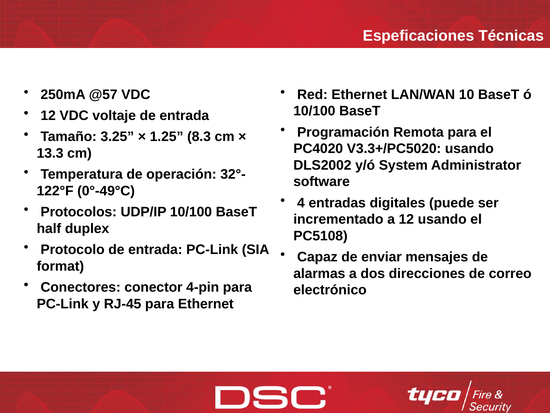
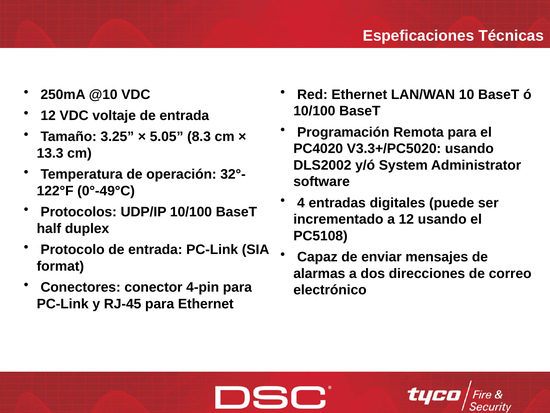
@57: @57 -> @10 (103, 94)
1.25: 1.25 -> 5.05 (167, 137)
